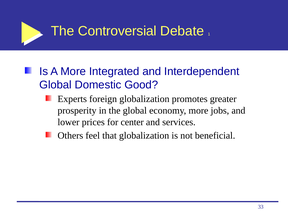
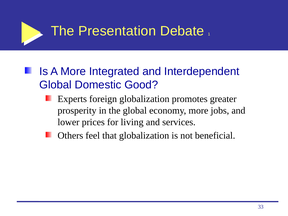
Controversial: Controversial -> Presentation (117, 31)
center: center -> living (132, 122)
